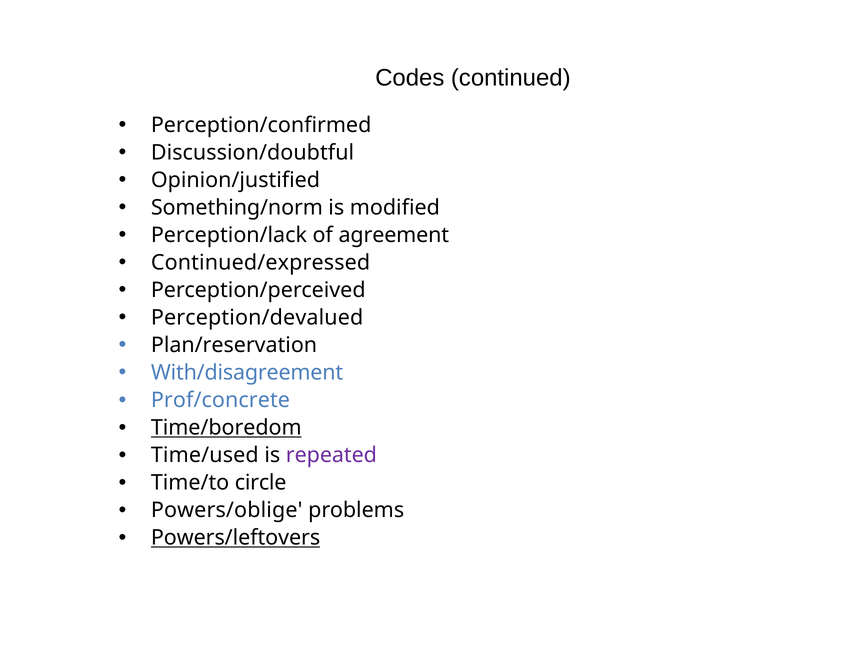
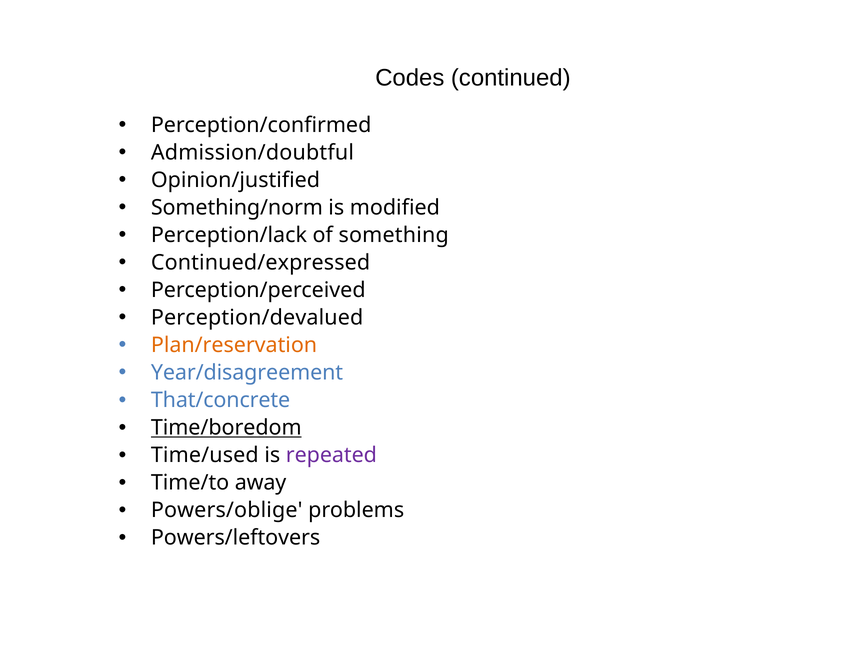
Discussion/doubtful: Discussion/doubtful -> Admission/doubtful (252, 152)
agreement: agreement -> something (394, 235)
Plan/reservation colour: black -> orange (234, 345)
With/disagreement: With/disagreement -> Year/disagreement (247, 373)
Prof/concrete: Prof/concrete -> That/concrete (221, 400)
circle: circle -> away (261, 483)
Powers/leftovers underline: present -> none (236, 538)
